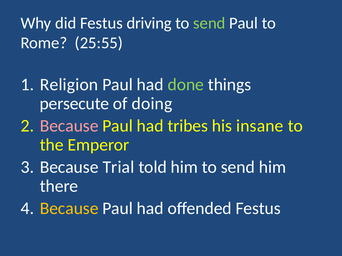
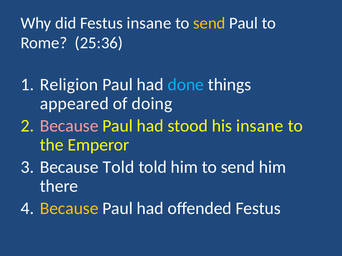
Festus driving: driving -> insane (149, 23)
send colour: light green -> yellow (209, 23)
25:55: 25:55 -> 25:36 (99, 43)
done colour: light green -> light blue (186, 85)
persecute: persecute -> appeared (74, 104)
tribes: tribes -> stood (188, 126)
Because Trial: Trial -> Told (118, 167)
